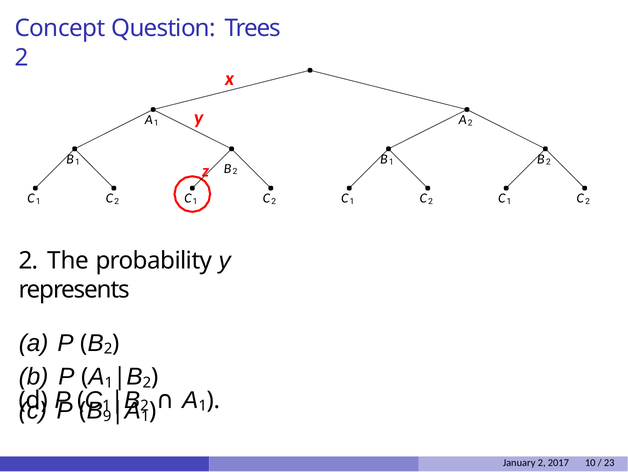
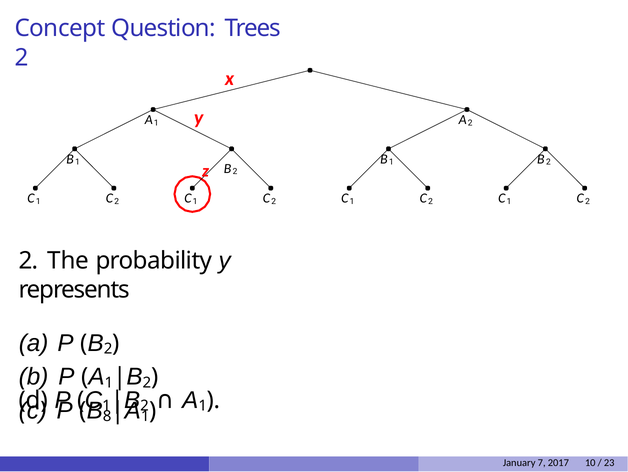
9: 9 -> 8 (107, 416)
January 2: 2 -> 7 (542, 462)
